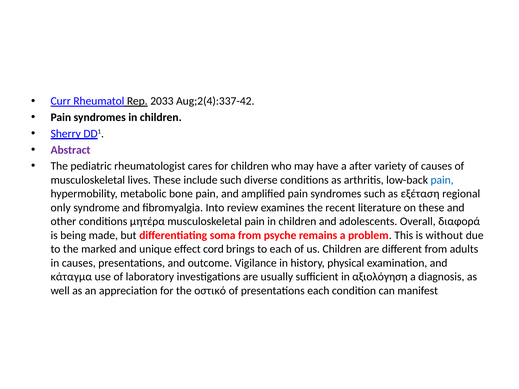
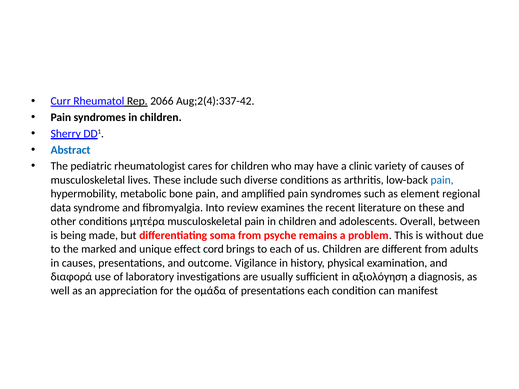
2033: 2033 -> 2066 (162, 101)
Abstract colour: purple -> blue (71, 150)
after: after -> clinic (361, 166)
εξέταση: εξέταση -> element (420, 194)
only: only -> data (61, 208)
διαφορά: διαφορά -> between (459, 222)
κάταγμα: κάταγμα -> διαφορά (71, 277)
οστικό: οστικό -> ομάδα (210, 291)
